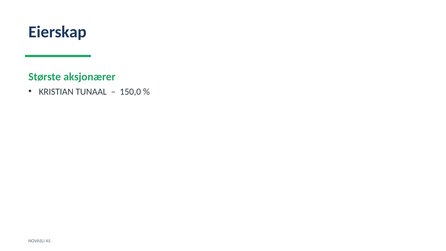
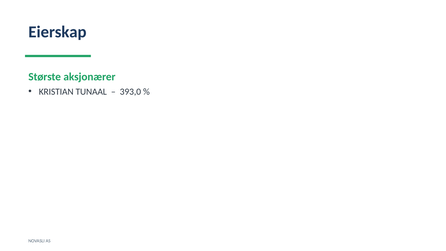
150,0: 150,0 -> 393,0 (130, 92)
